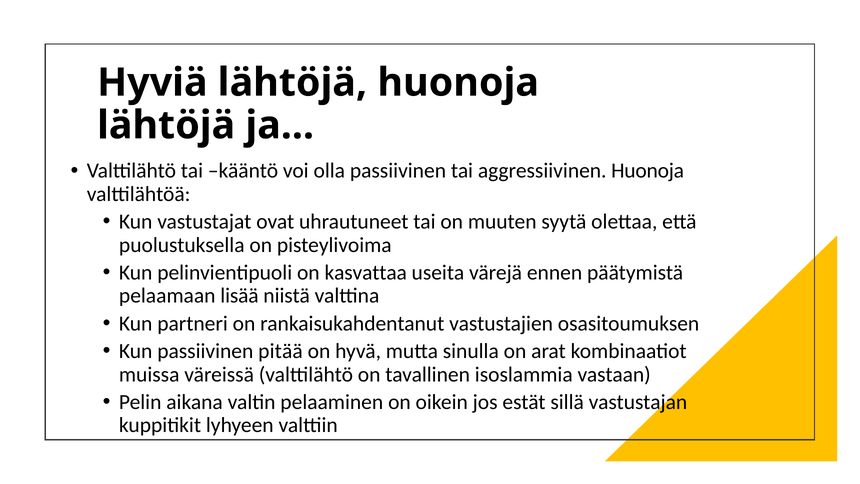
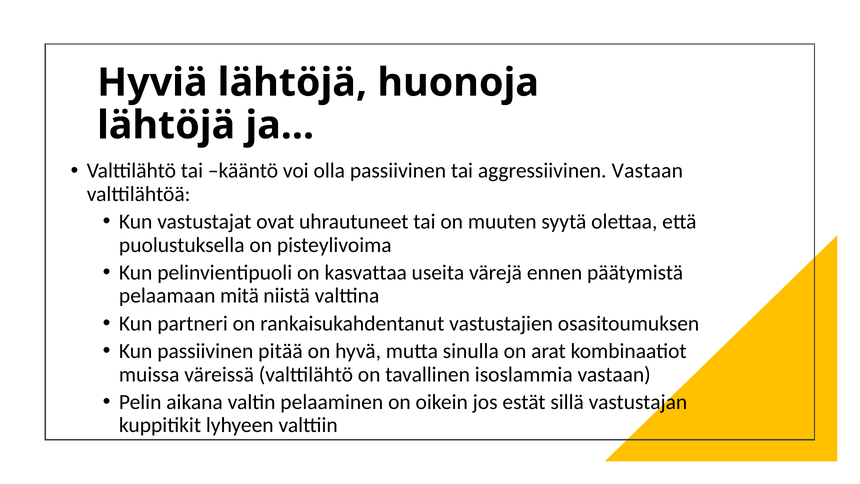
aggressiivinen Huonoja: Huonoja -> Vastaan (647, 171)
lisää: lisää -> mitä (240, 296)
